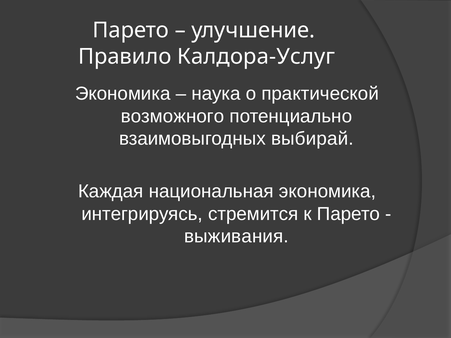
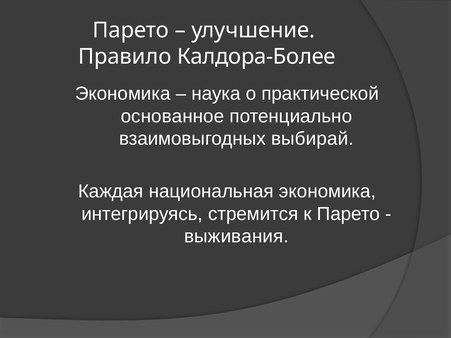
Калдора-Услуг: Калдора-Услуг -> Калдора-Более (256, 57)
возможного: возможного -> основанное (172, 116)
